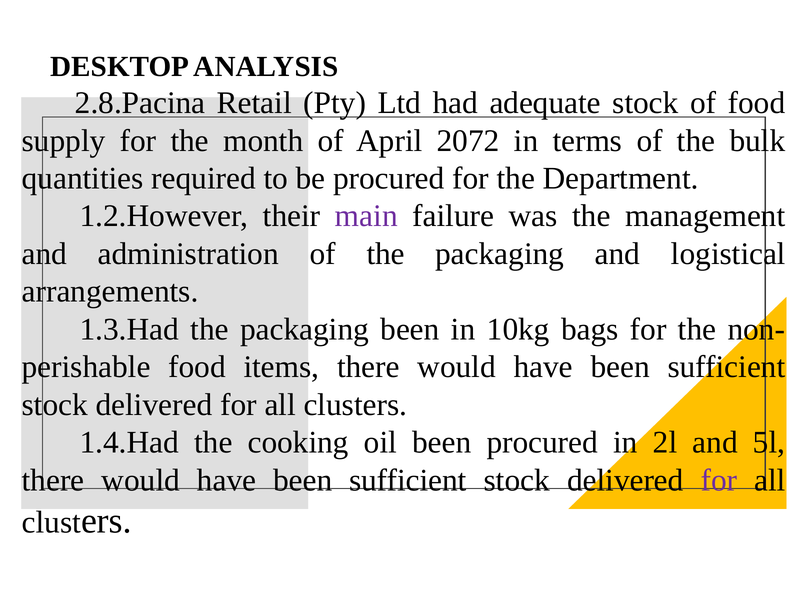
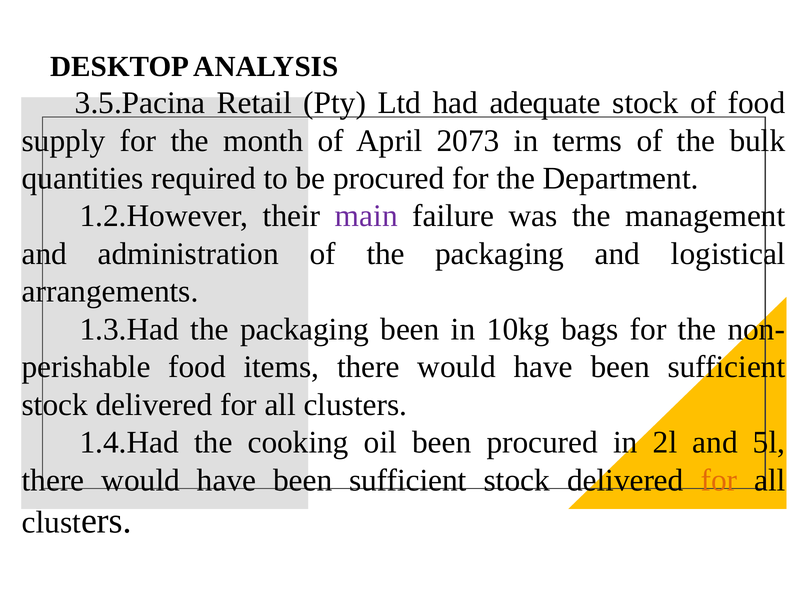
2.8.Pacina: 2.8.Pacina -> 3.5.Pacina (140, 103)
2072: 2072 -> 2073 (468, 141)
for colour: purple -> orange (719, 480)
